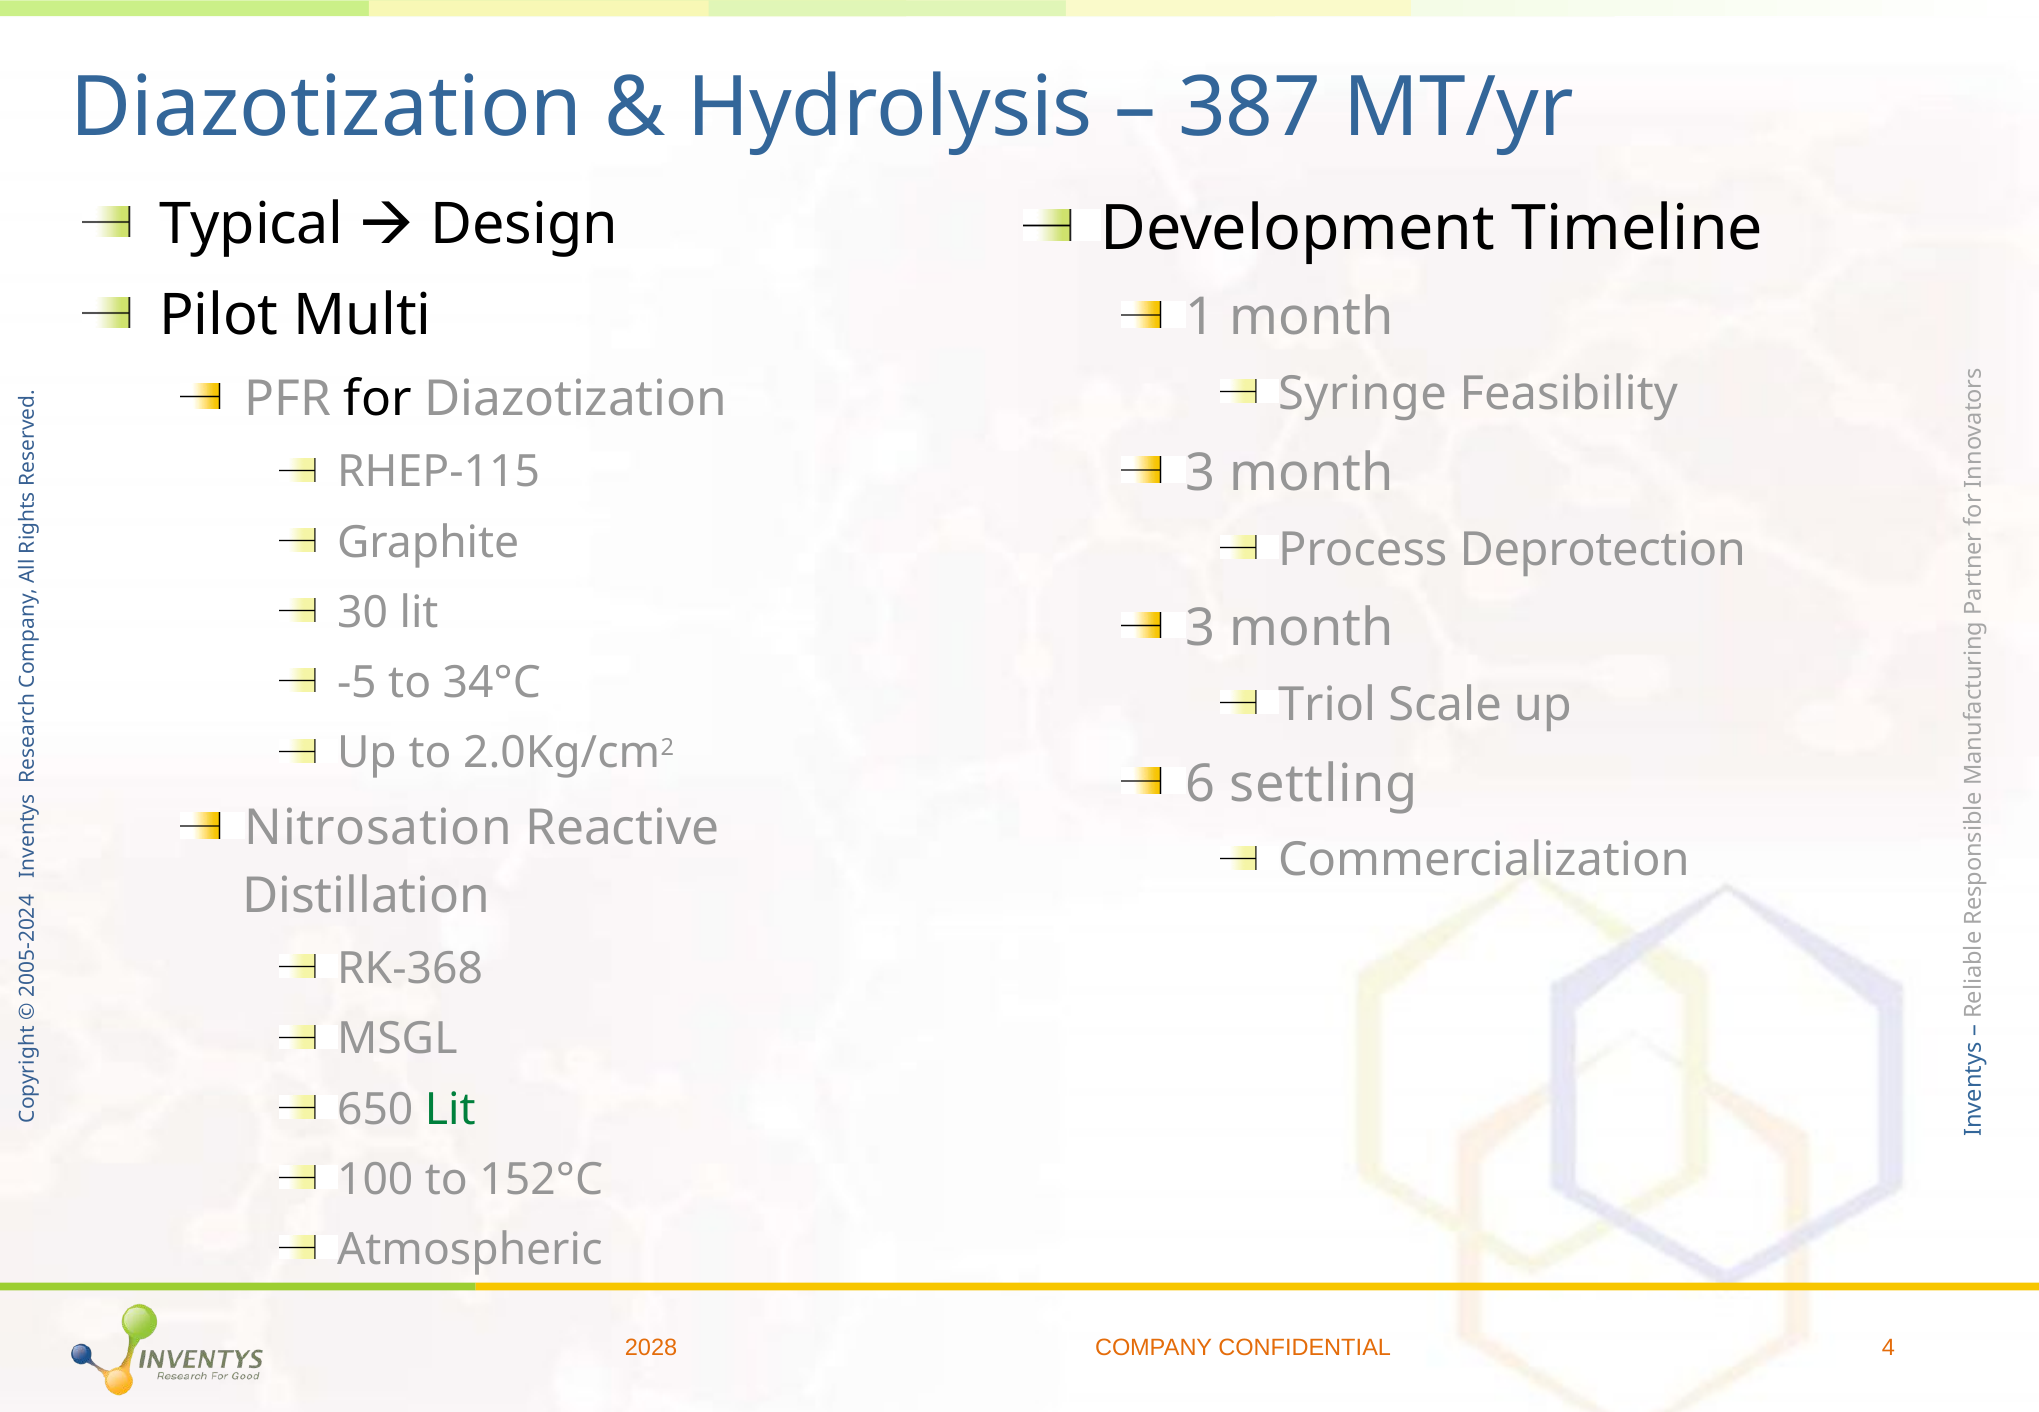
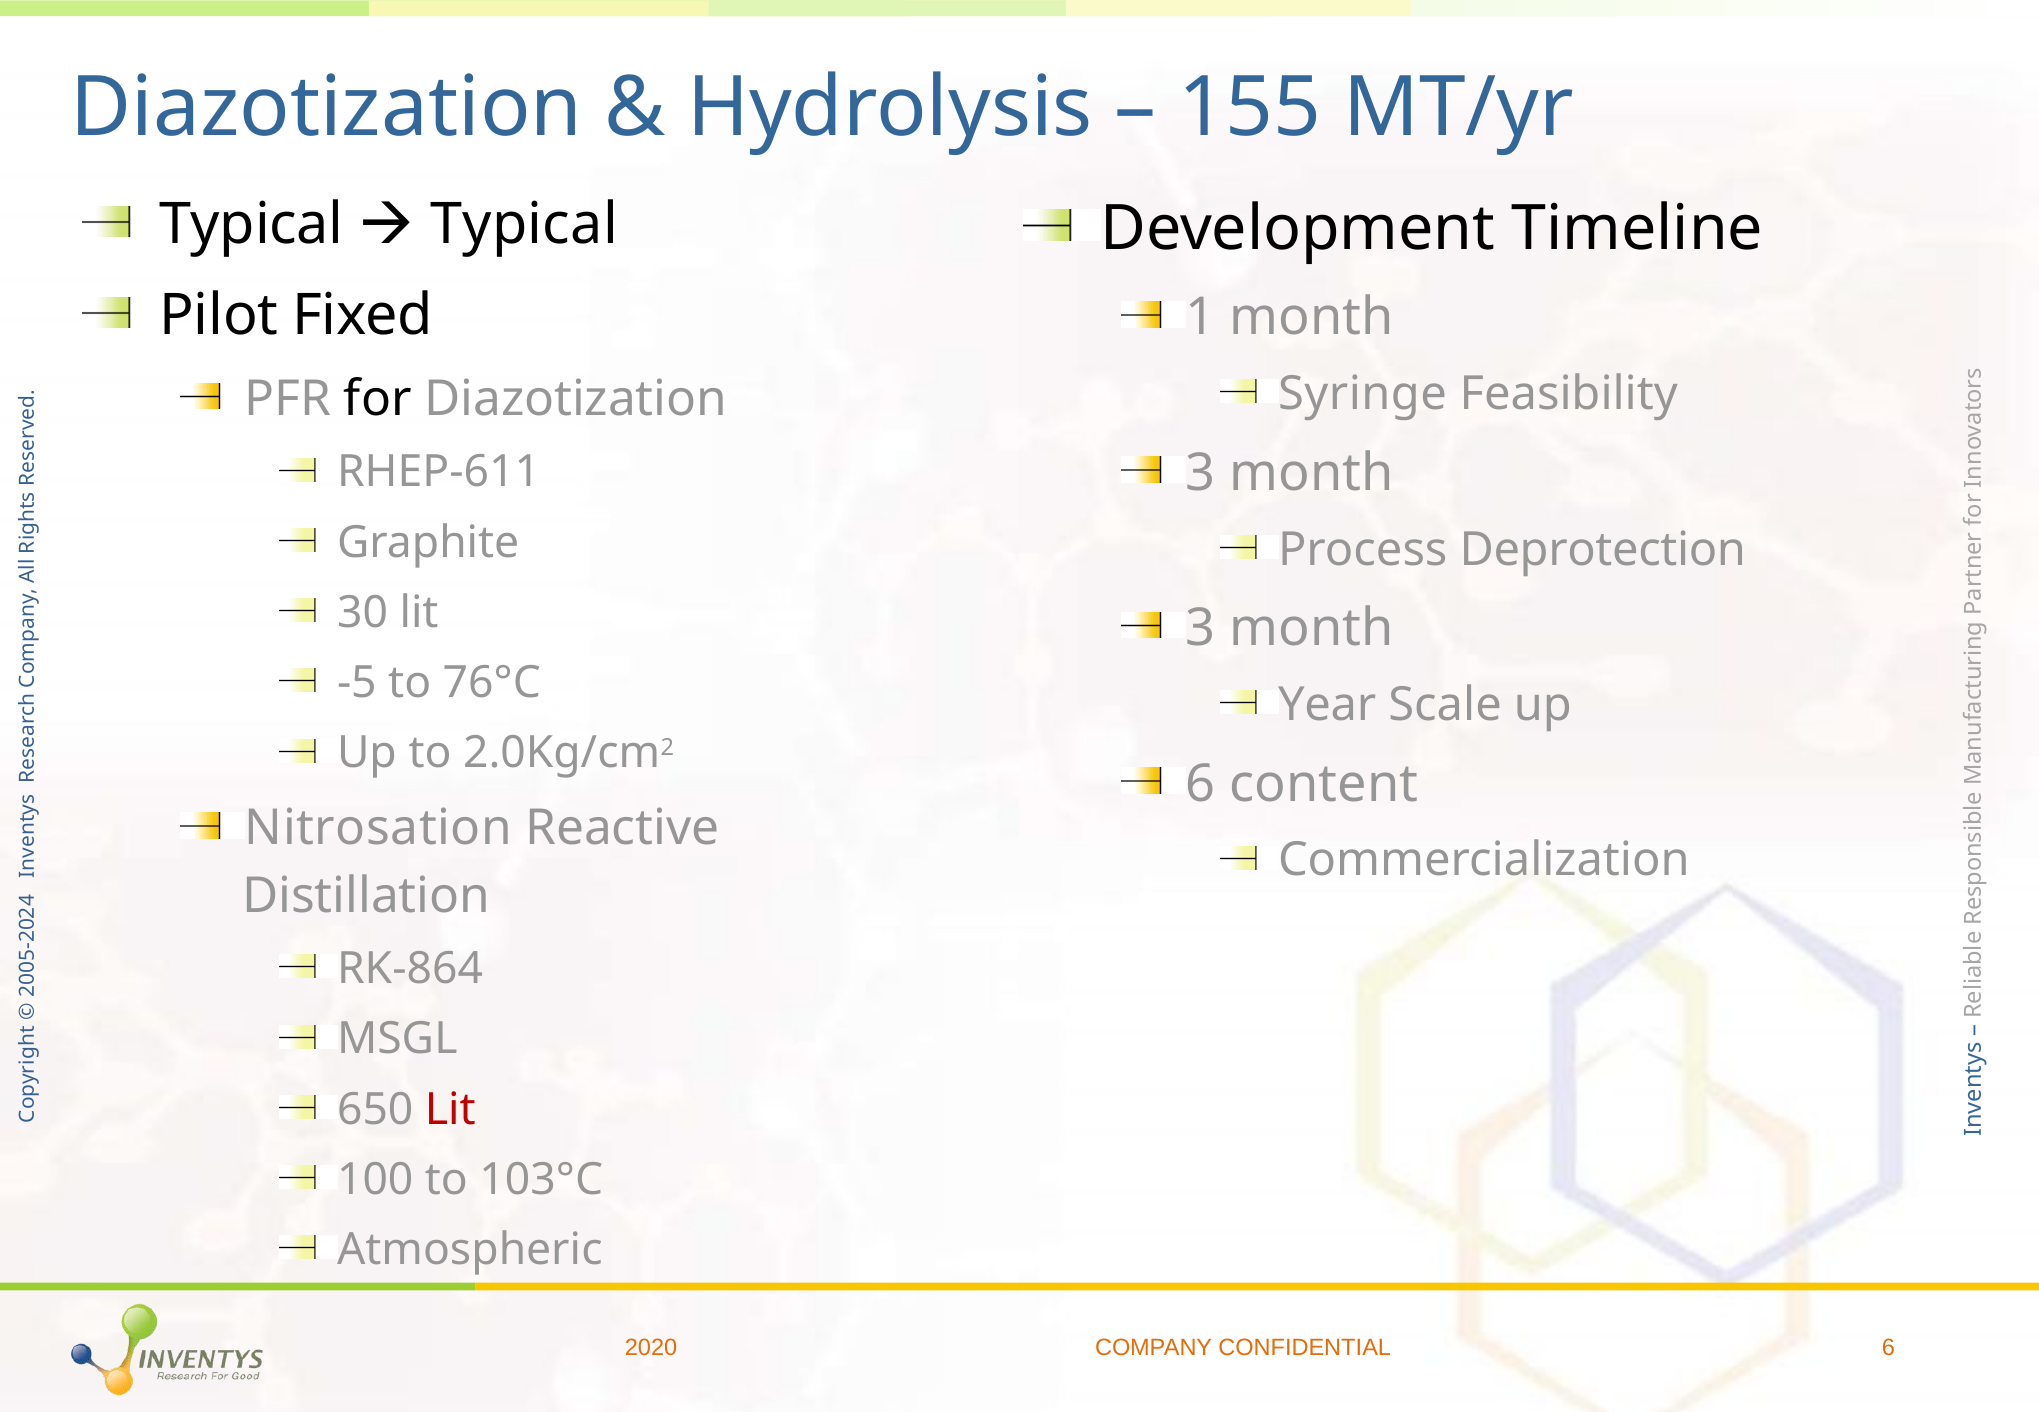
387: 387 -> 155 (1250, 108)
Design: Design -> Typical (524, 225)
Multi: Multi -> Fixed (363, 316)
RHEP-115: RHEP-115 -> RHEP-611 (439, 472)
34°C: 34°C -> 76°C (492, 683)
Triol: Triol -> Year (1327, 705)
settling: settling -> content (1324, 784)
RK-368: RK-368 -> RK-864 (410, 969)
Lit colour: green -> red (450, 1109)
152°C: 152°C -> 103°C (541, 1179)
2028: 2028 -> 2020 (651, 1348)
CONFIDENTIAL 4: 4 -> 6 (1888, 1348)
